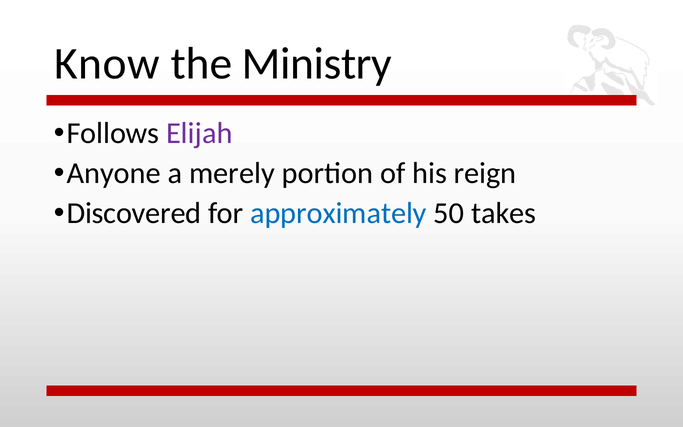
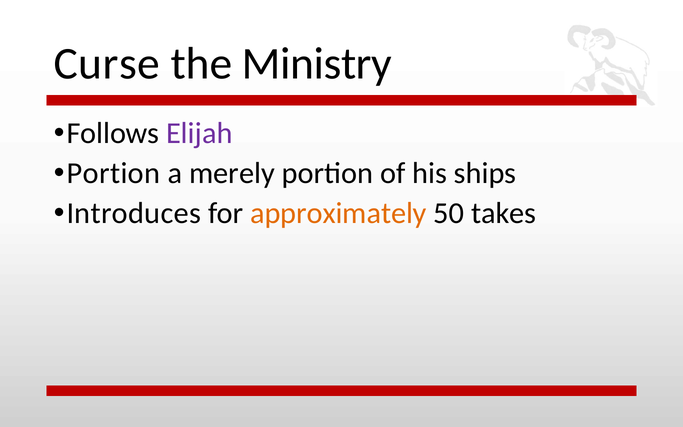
Know: Know -> Curse (107, 64)
Anyone: Anyone -> Portion (114, 173)
reign: reign -> ships (485, 173)
Discovered: Discovered -> Introduces (134, 213)
approximately colour: blue -> orange (338, 213)
